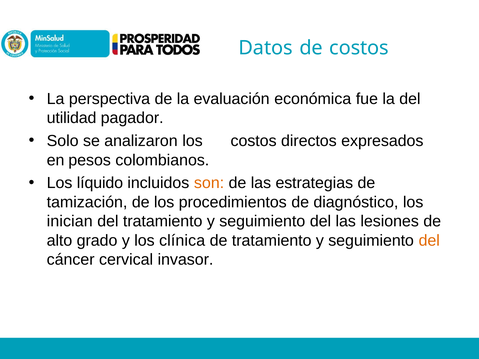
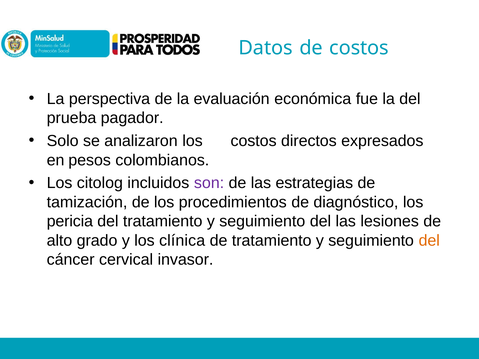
utilidad: utilidad -> prueba (72, 118)
líquido: líquido -> citolog (100, 183)
son colour: orange -> purple (209, 183)
inician: inician -> pericia (70, 221)
